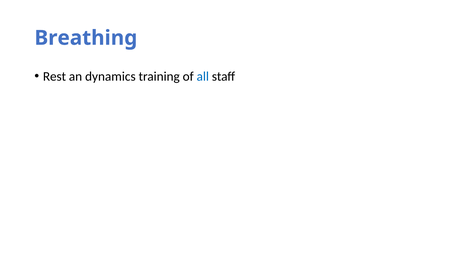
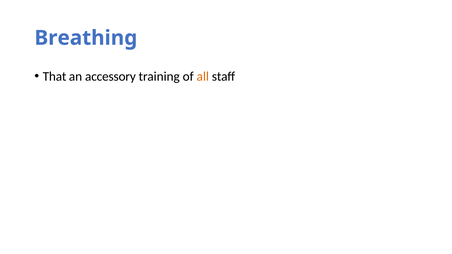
Rest: Rest -> That (55, 76)
dynamics: dynamics -> accessory (110, 76)
all colour: blue -> orange (203, 76)
